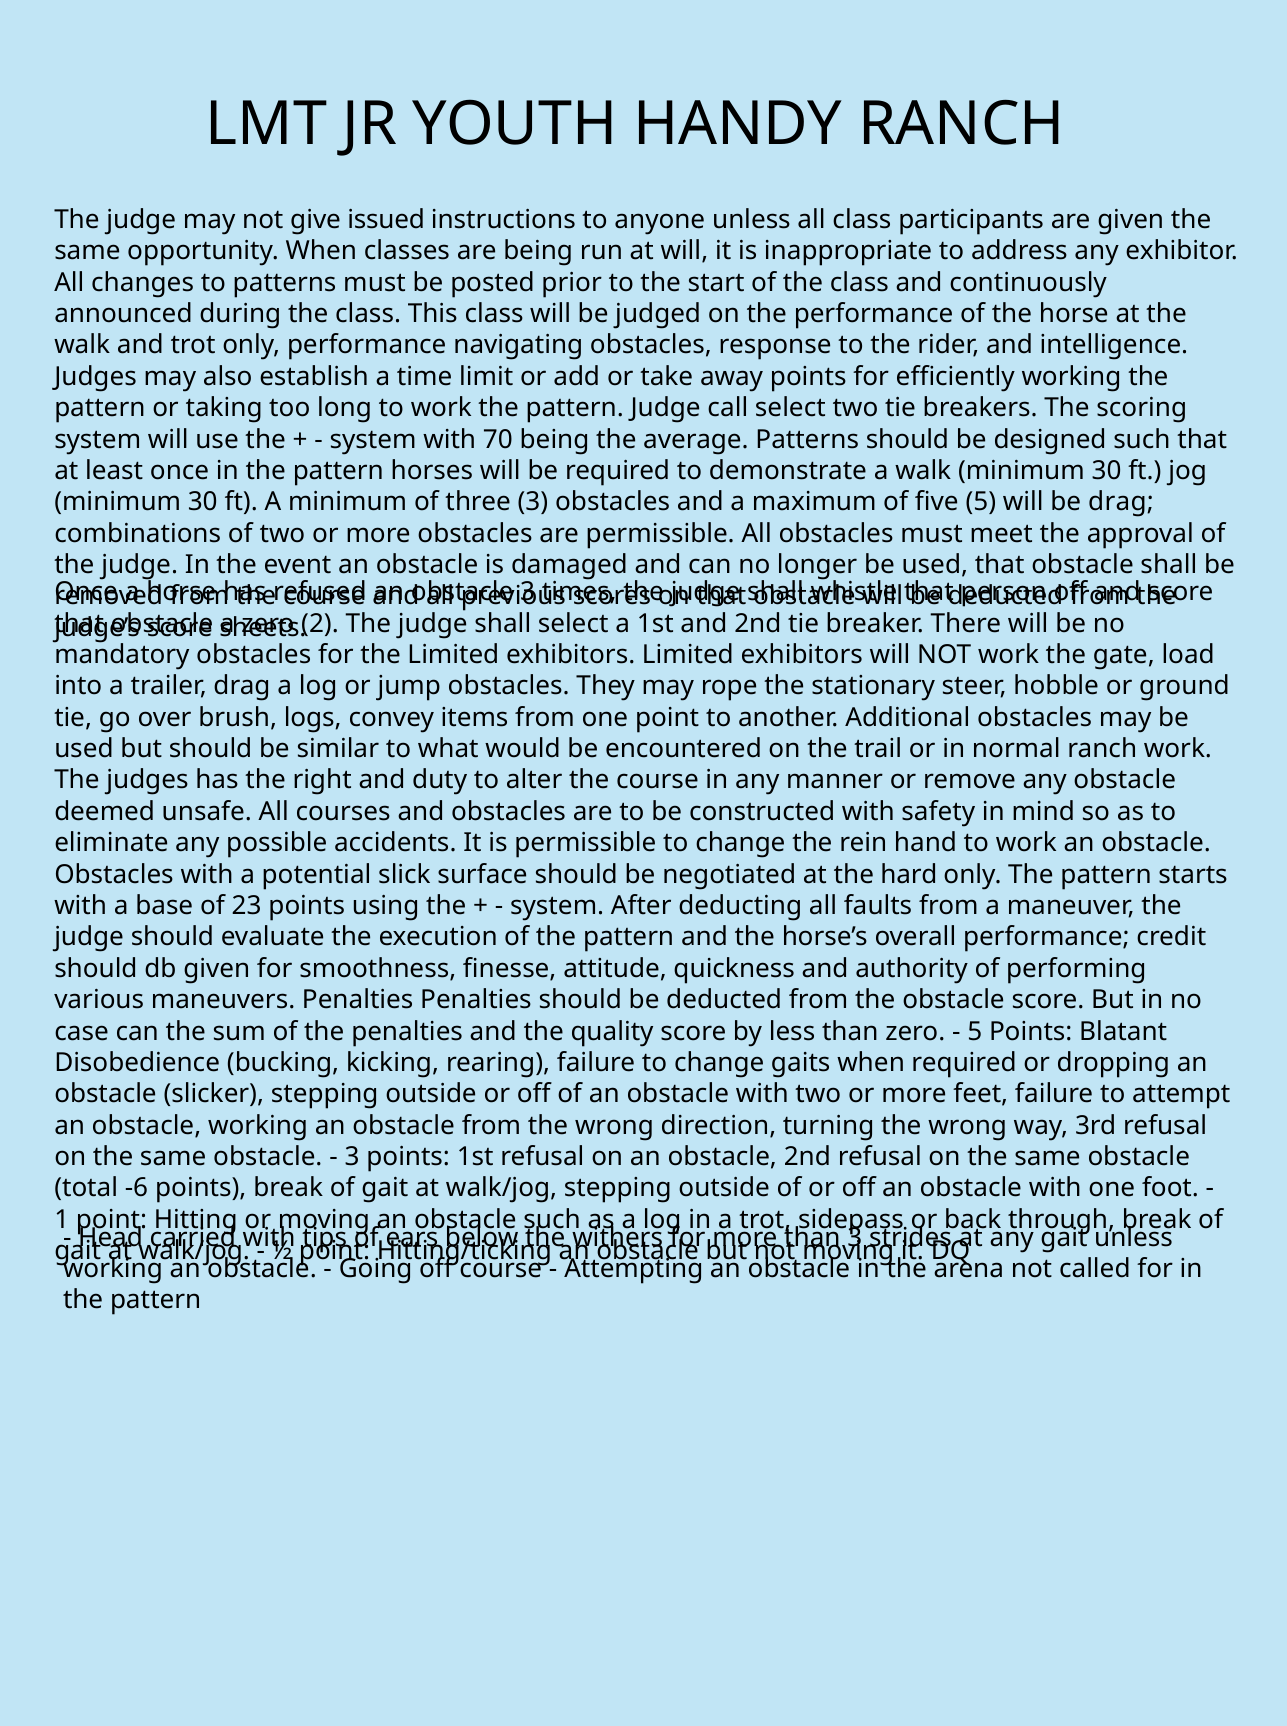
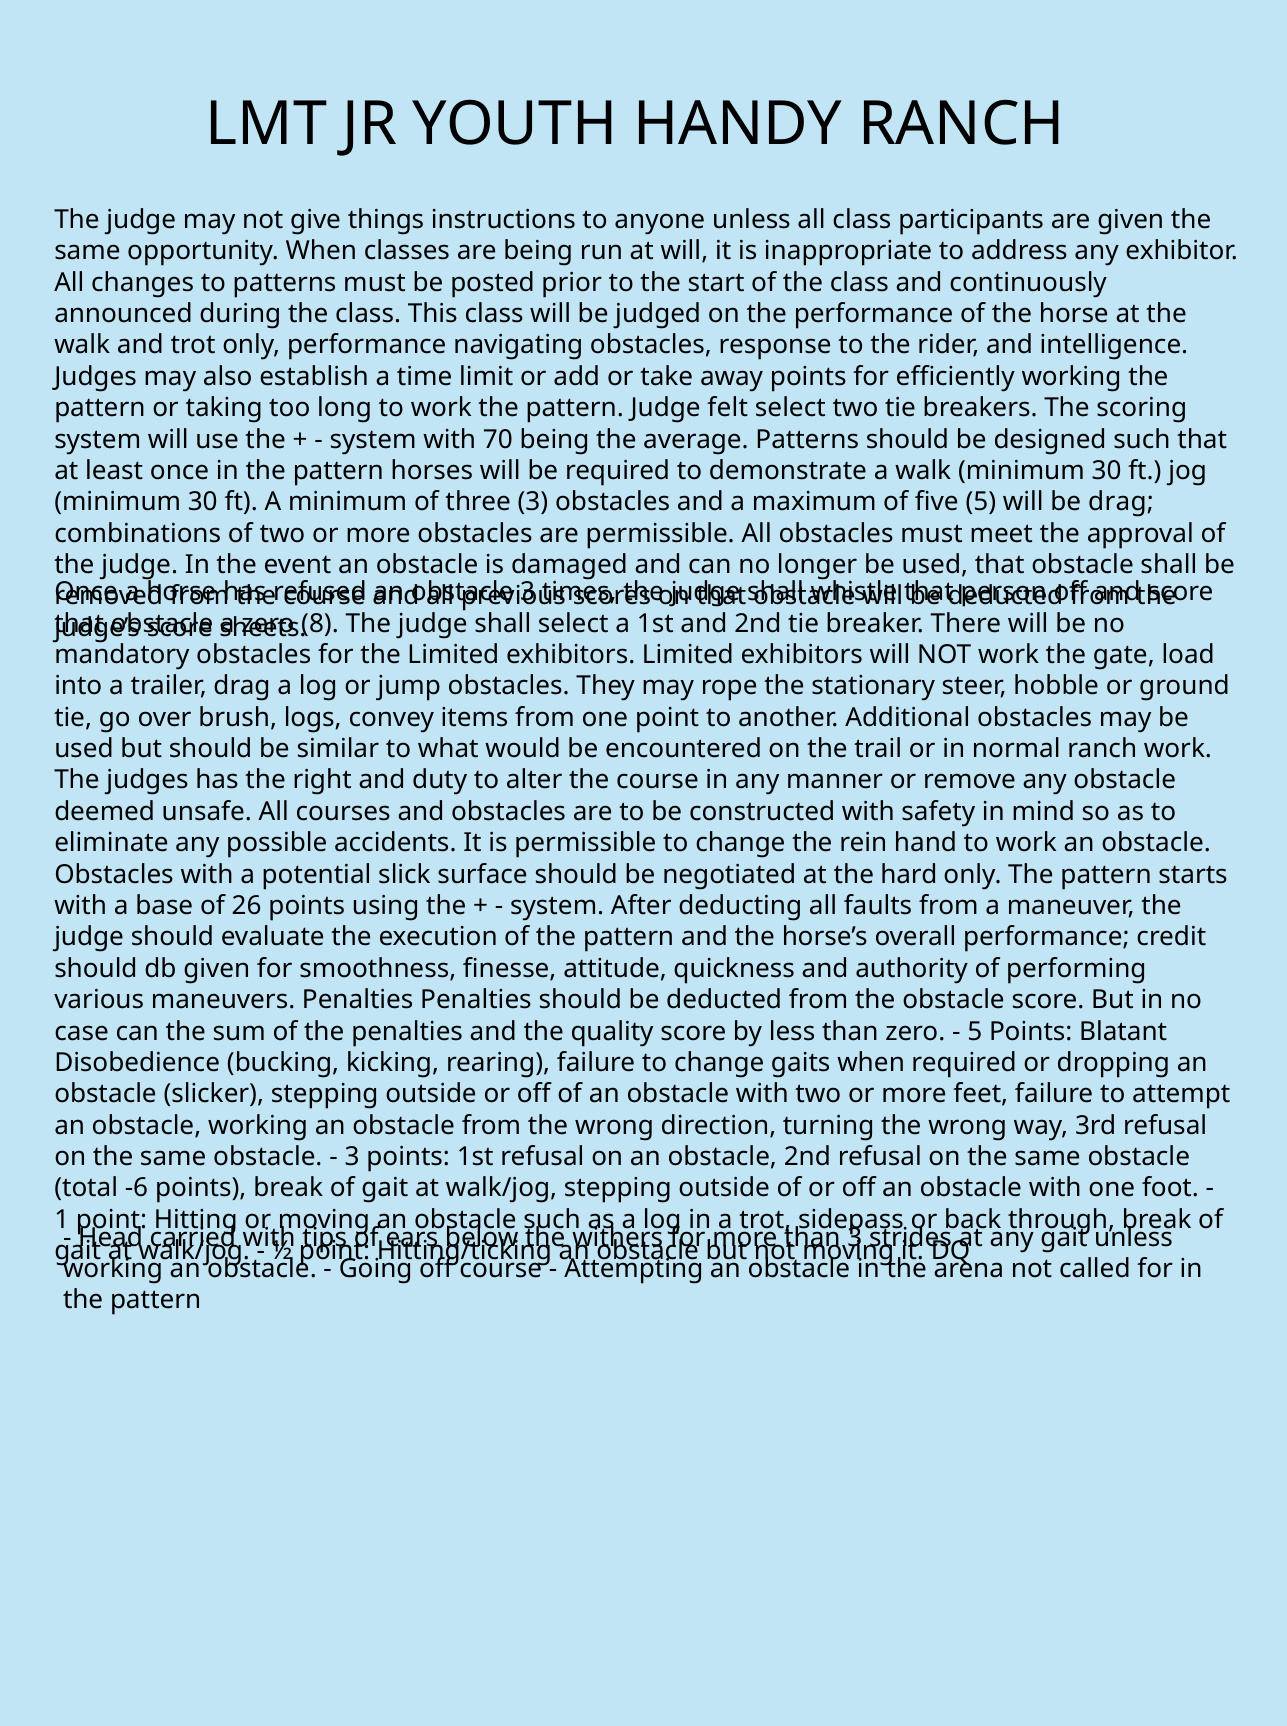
issued: issued -> things (386, 220)
call: call -> felt (728, 408)
2: 2 -> 8 (320, 624)
23: 23 -> 26 (247, 906)
